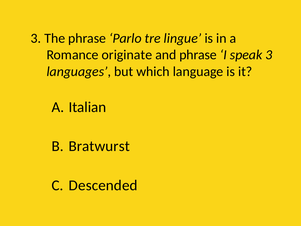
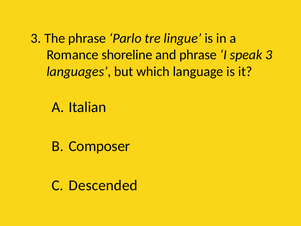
originate: originate -> shoreline (127, 55)
Bratwurst: Bratwurst -> Composer (99, 146)
